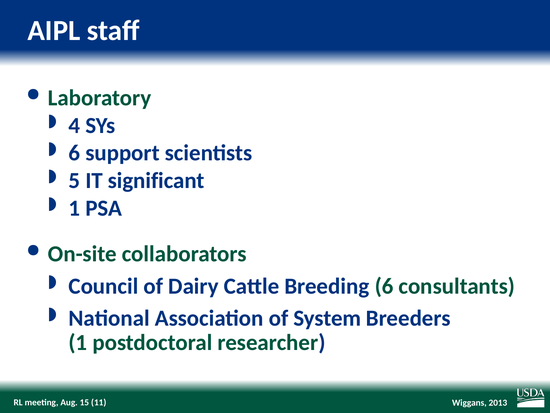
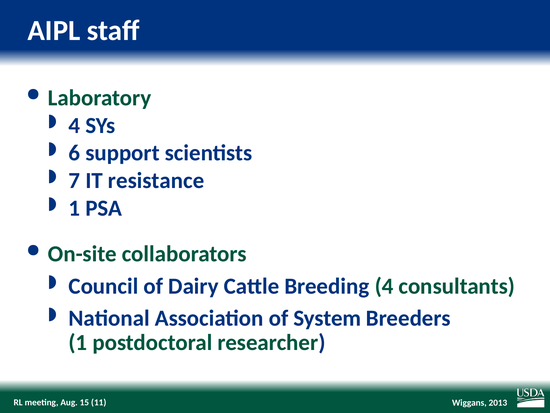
5: 5 -> 7 (74, 180)
significant: significant -> resistance (156, 180)
Breeding 6: 6 -> 4 (384, 286)
